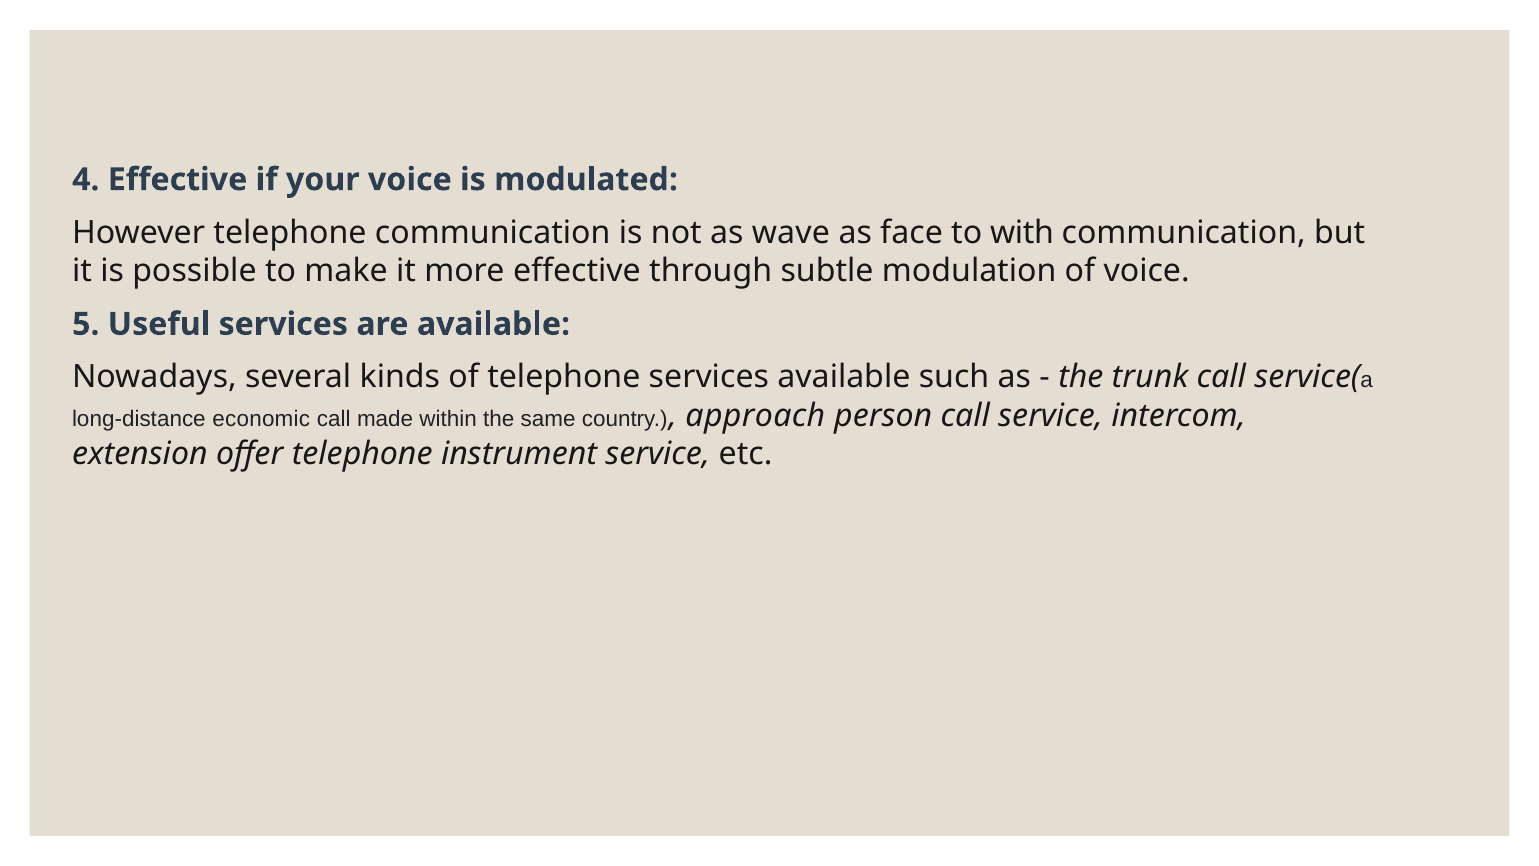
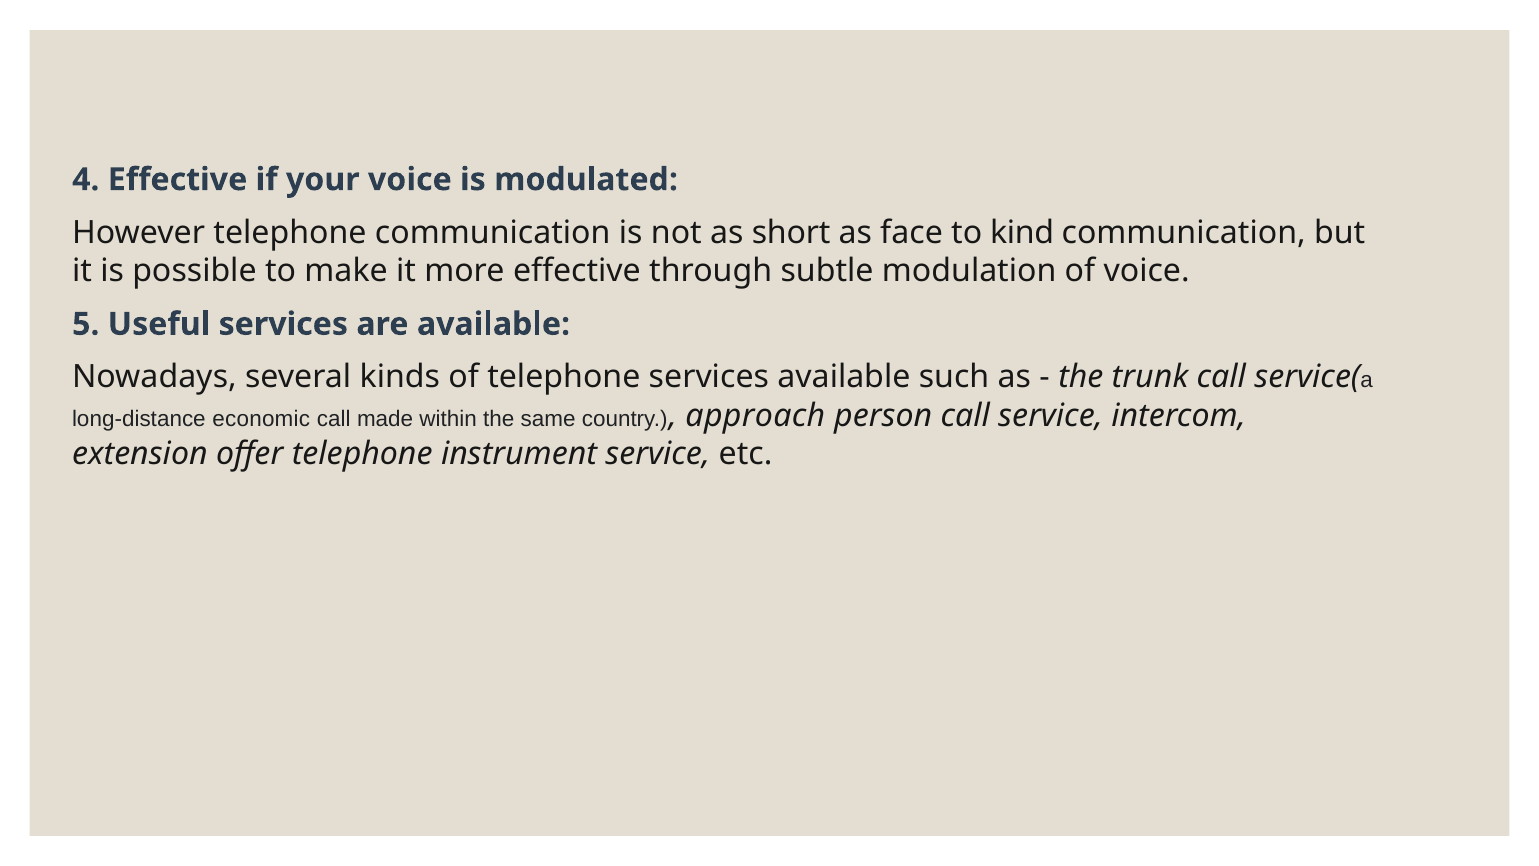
wave: wave -> short (791, 233)
with: with -> kind (1022, 233)
